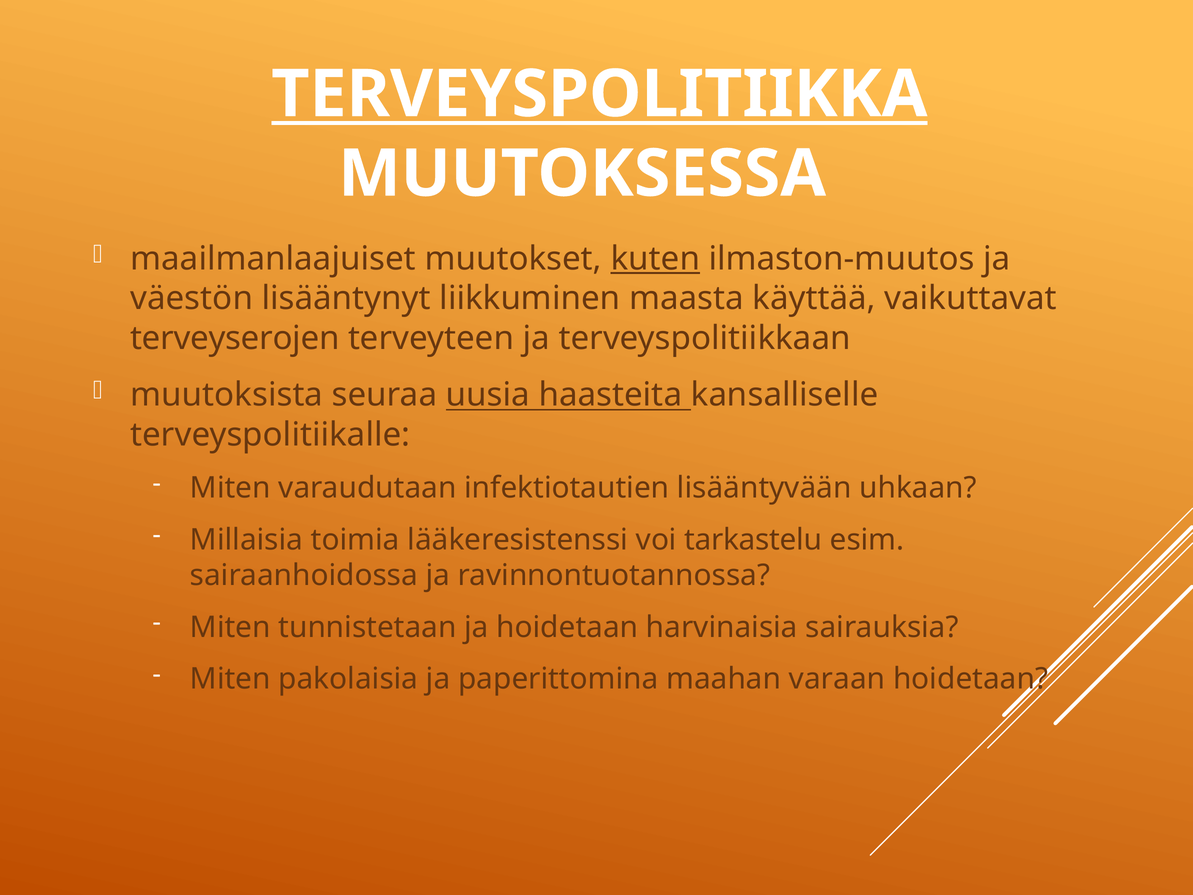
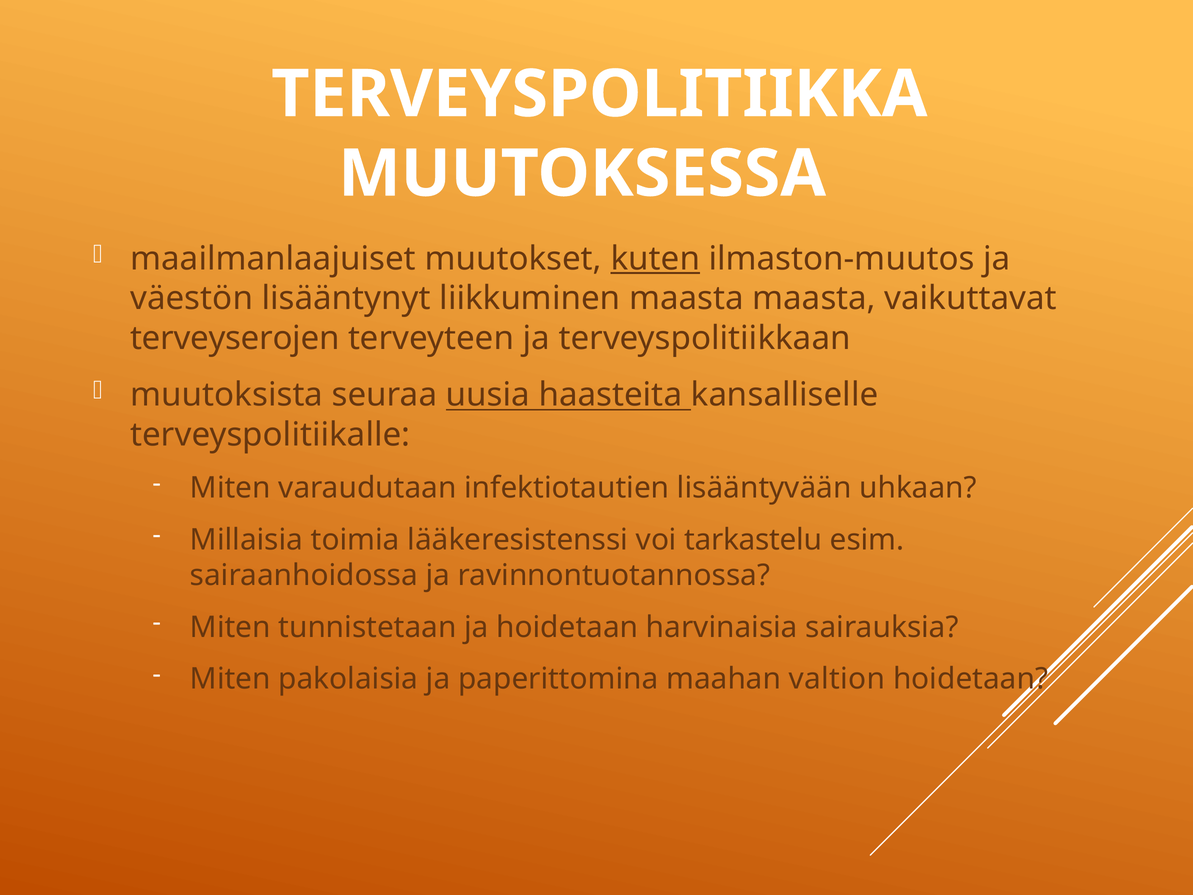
TERVEYSPOLITIIKKA underline: present -> none (599, 94)
maasta käyttää: käyttää -> maasta (814, 298)
varaan: varaan -> valtion (837, 679)
